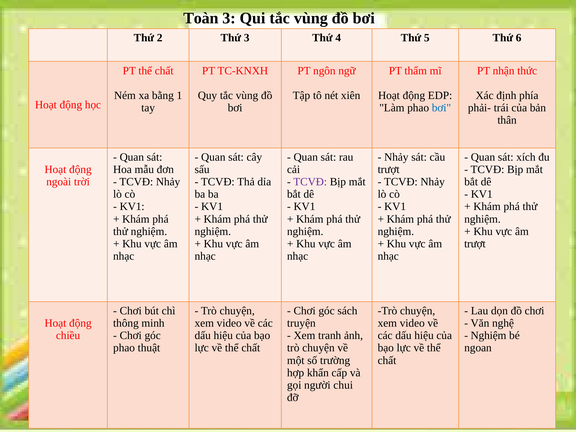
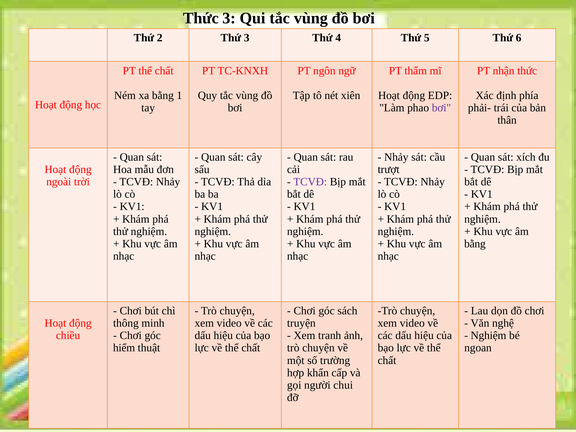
Toàn: Toàn -> Thức (201, 18)
bơi colour: blue -> purple (441, 108)
trượt: trượt -> bằng (475, 244)
phao: phao -> hiểm (124, 348)
